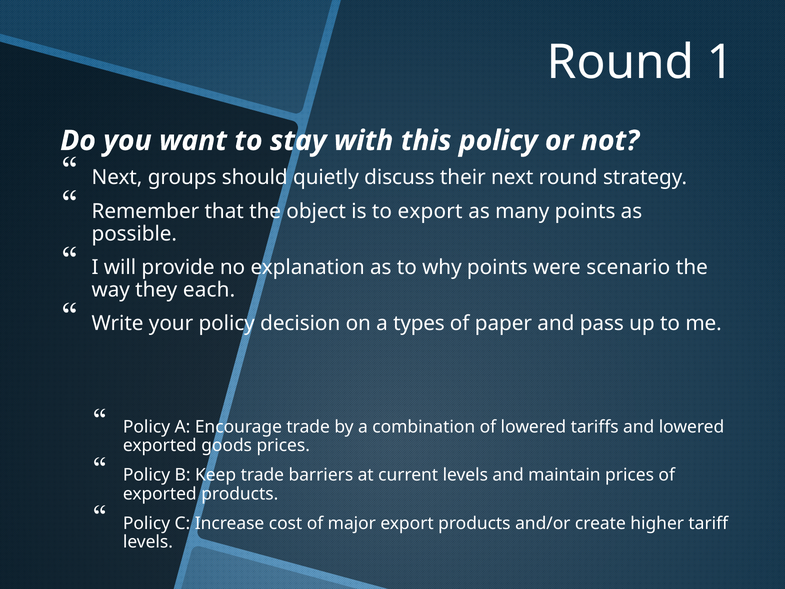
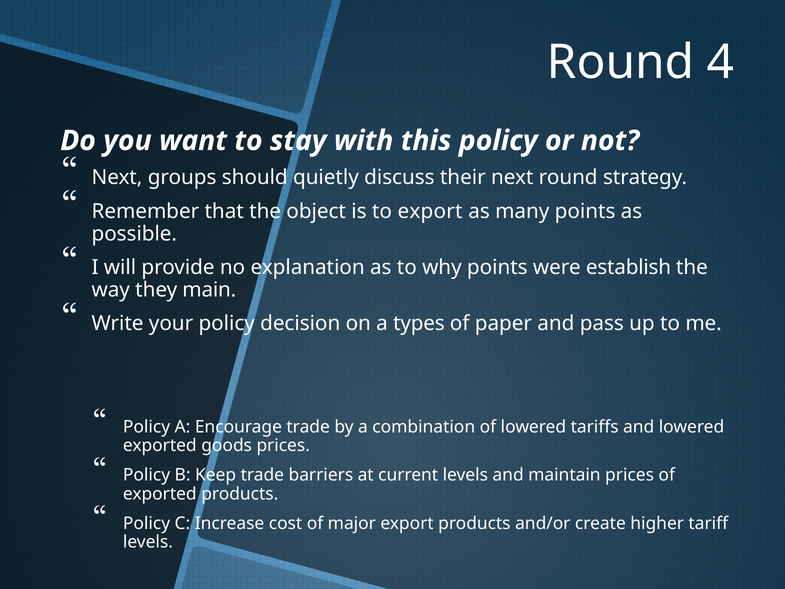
1: 1 -> 4 (721, 62)
scenario: scenario -> establish (628, 267)
each: each -> main (209, 290)
